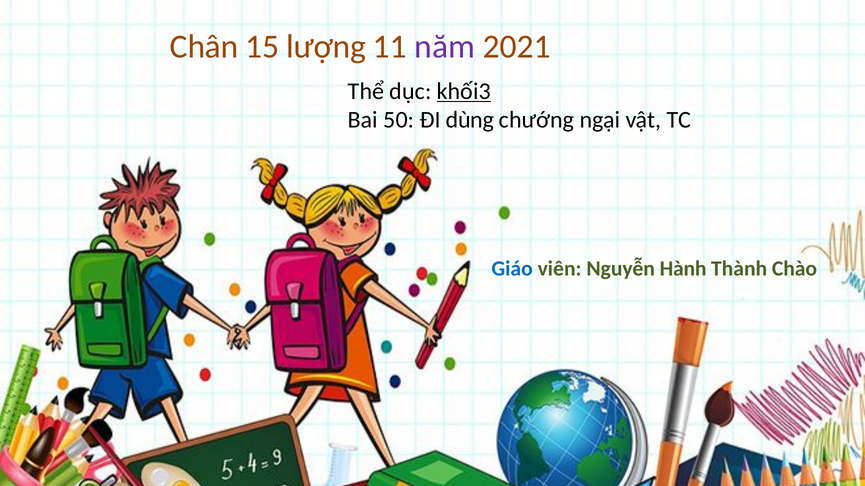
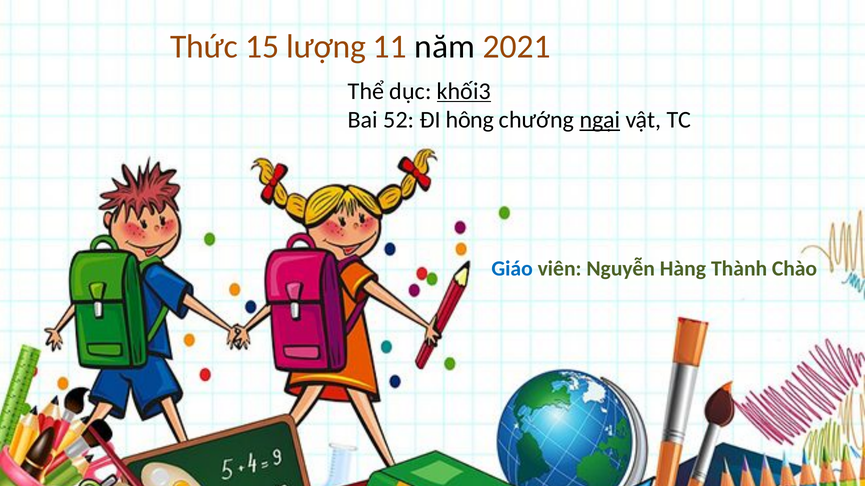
Chân: Chân -> Thức (204, 47)
năm colour: purple -> black (445, 47)
50: 50 -> 52 (399, 120)
dùng: dùng -> hông (470, 120)
ngại underline: none -> present (600, 120)
Hành: Hành -> Hàng (683, 269)
